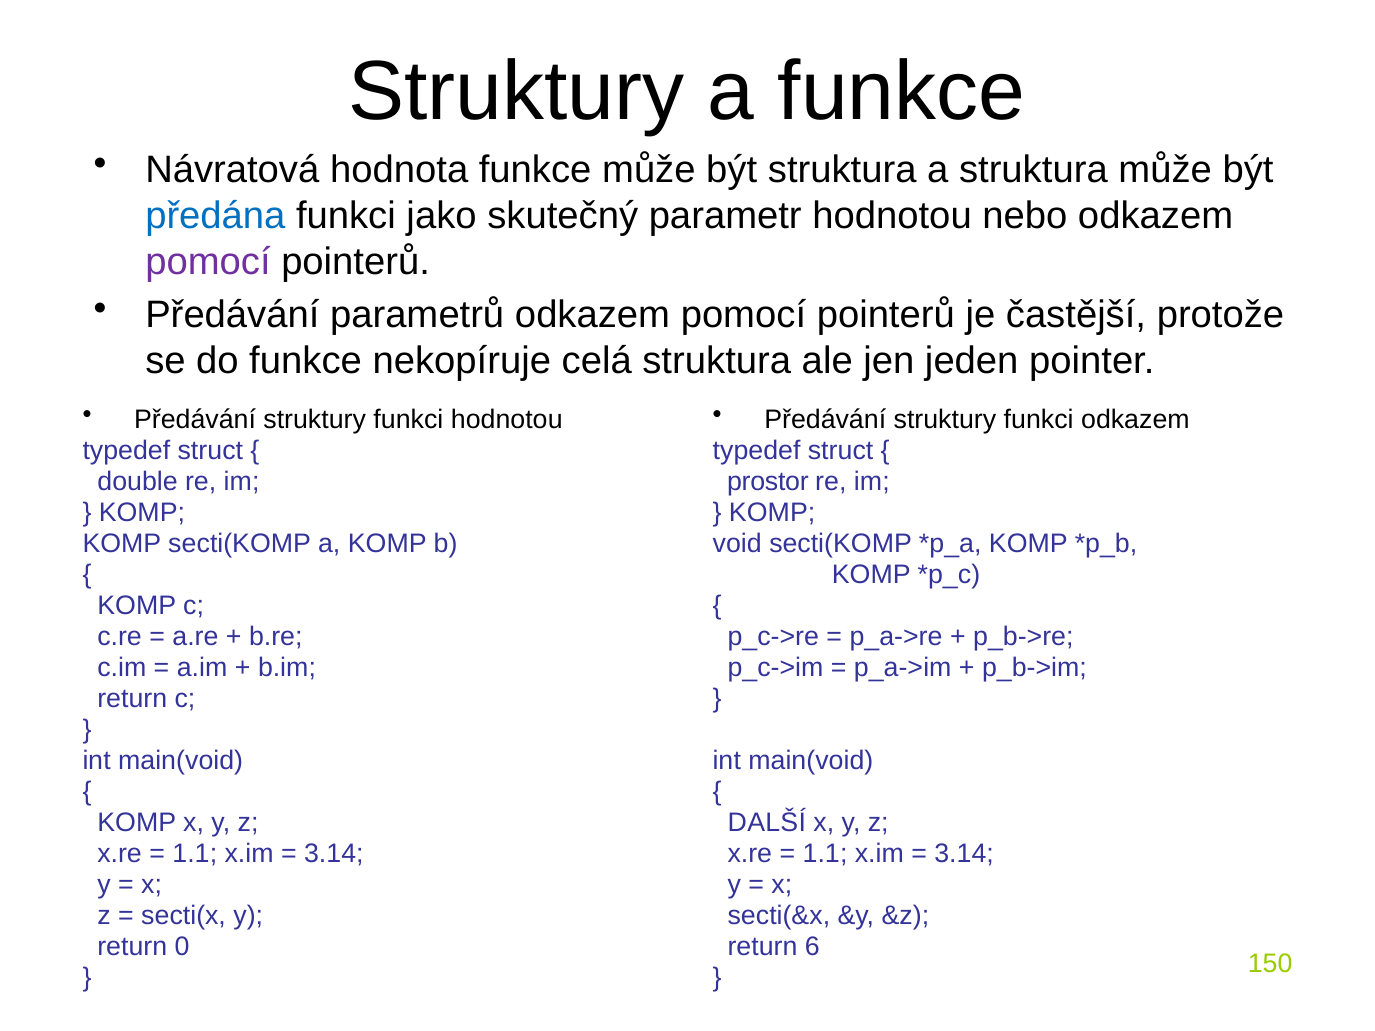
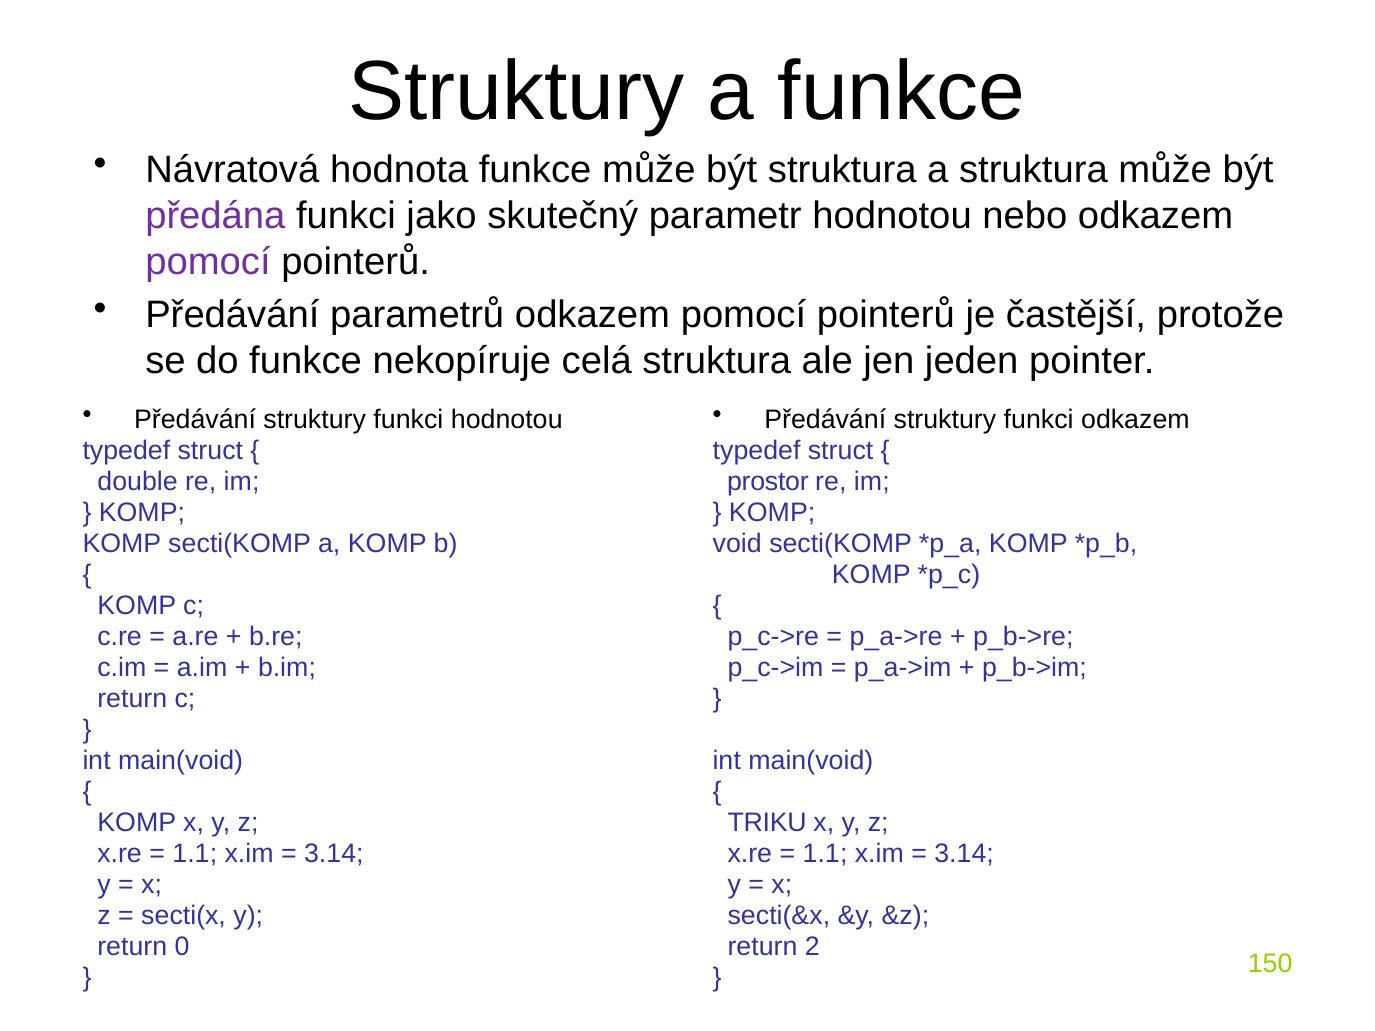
předána colour: blue -> purple (215, 216)
DALŠÍ: DALŠÍ -> TRIKU (767, 823)
6: 6 -> 2 (812, 947)
